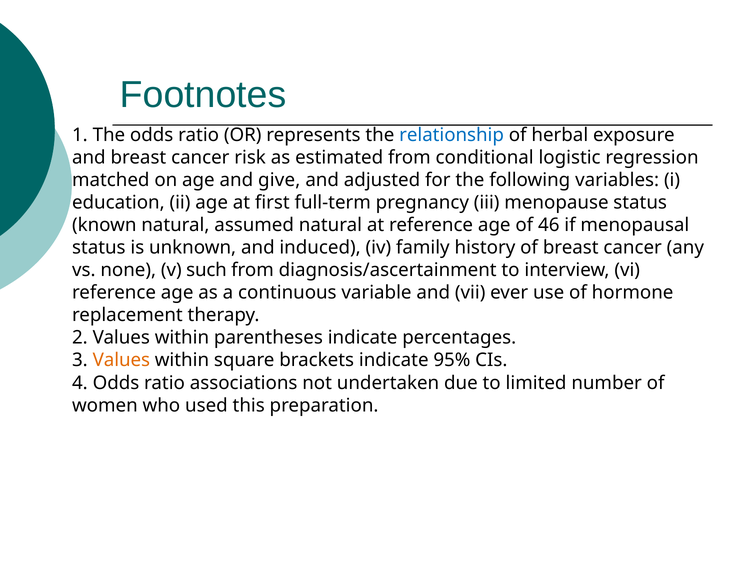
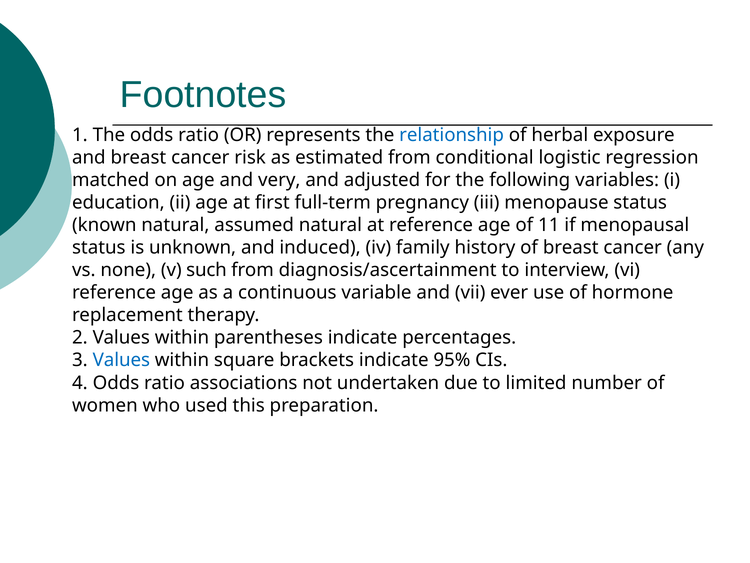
give: give -> very (279, 180)
46: 46 -> 11 (549, 225)
Values colour: orange -> blue (121, 360)
